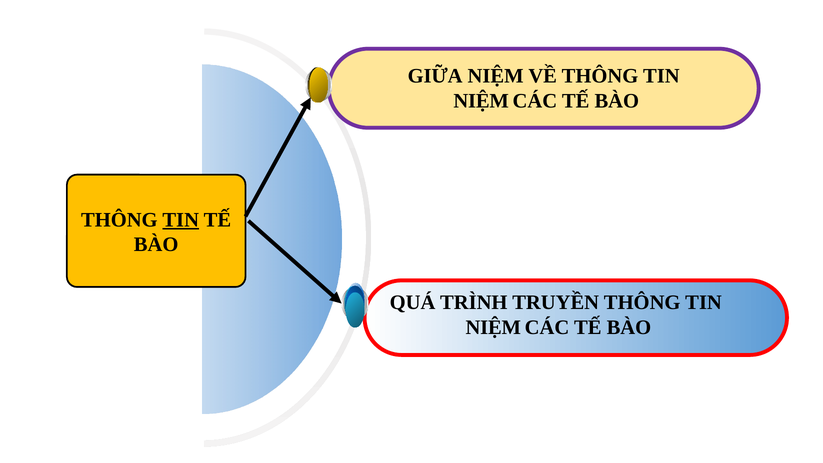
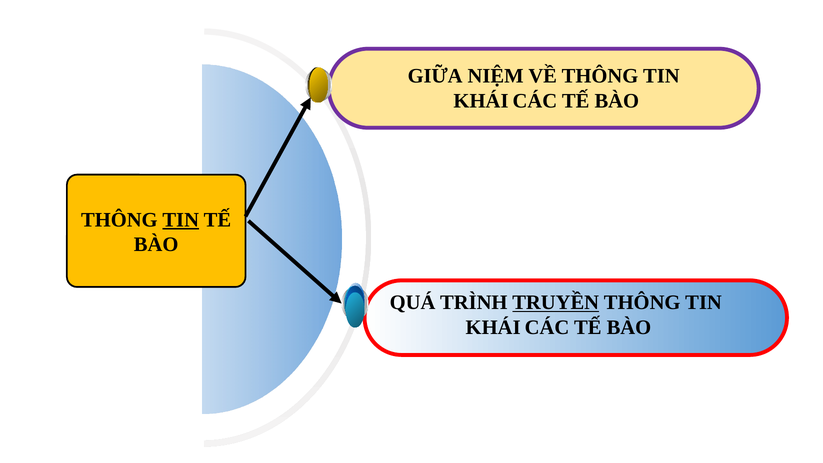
NIỆM: NIỆM -> KHÁI (481, 101)
TRUYỀN underline: none -> present (556, 303)
NIỆM: NIỆM -> KHÁI (493, 327)
